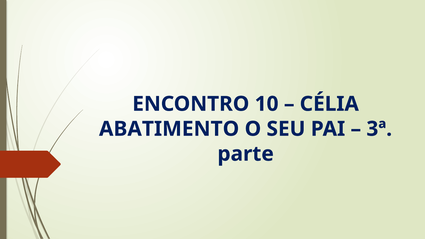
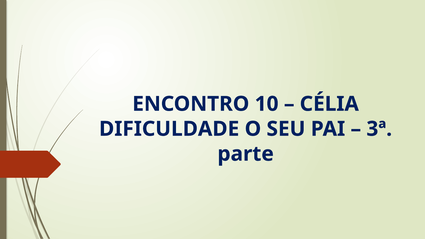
ABATIMENTO: ABATIMENTO -> DIFICULDADE (169, 129)
